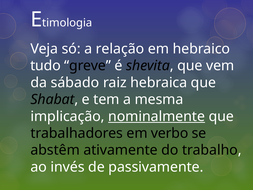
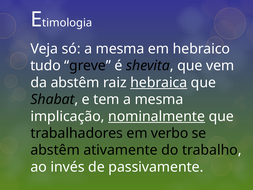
só a relação: relação -> mesma (120, 49)
da sábado: sábado -> abstêm (75, 82)
hebraica underline: none -> present (159, 82)
